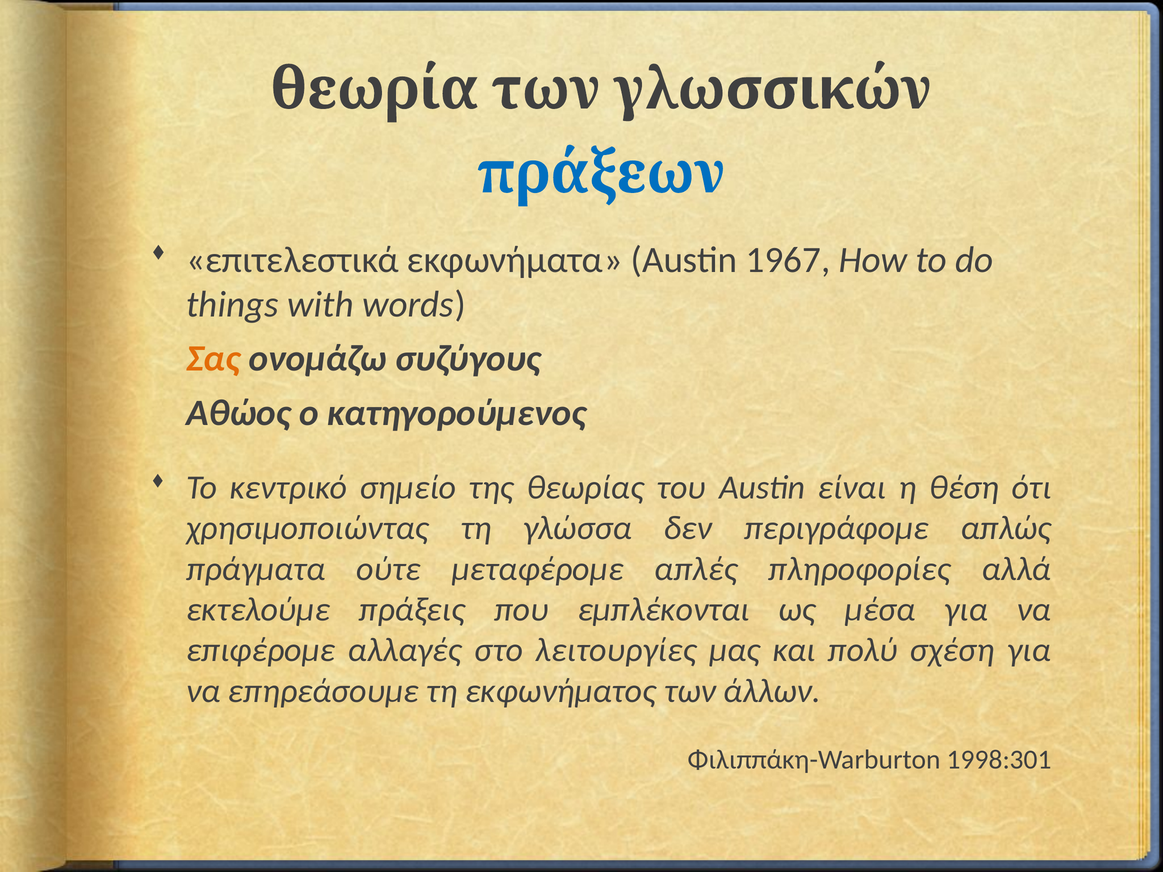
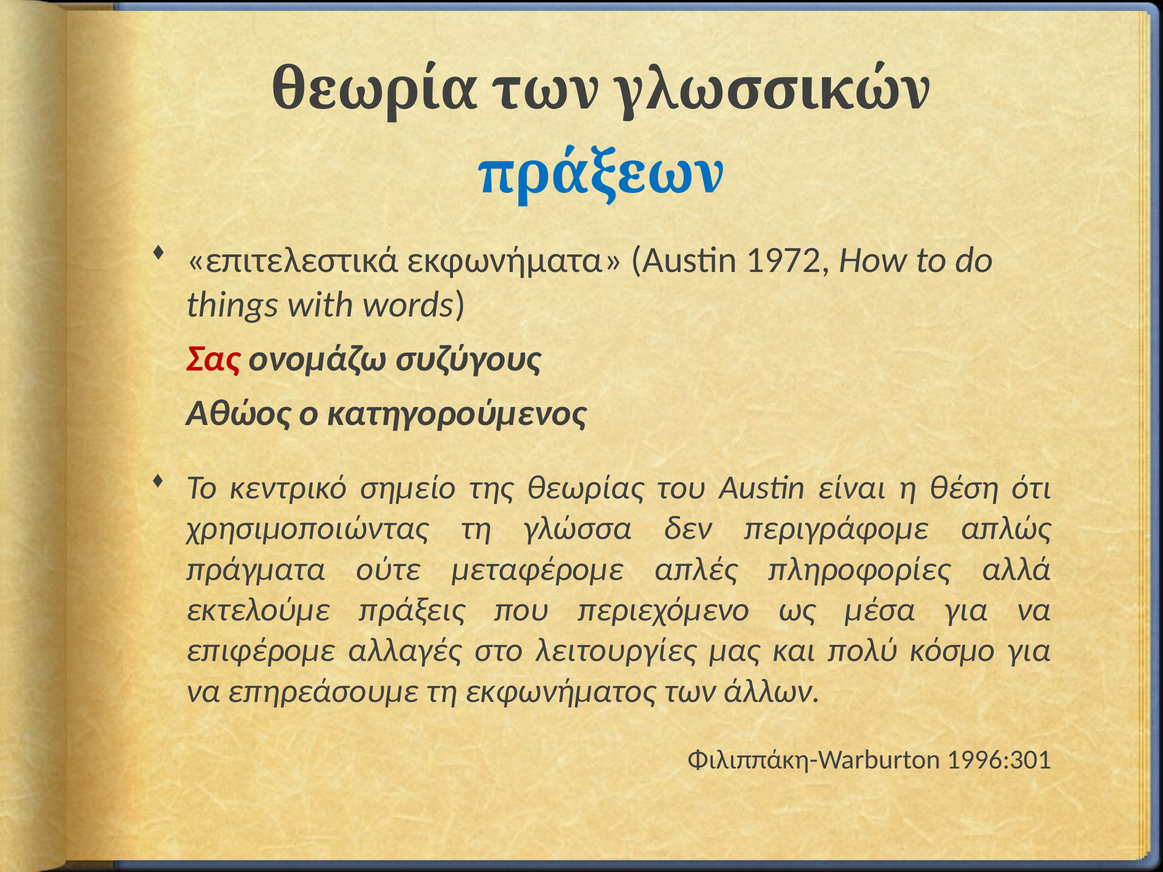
1967: 1967 -> 1972 (788, 260)
Σας colour: orange -> red (213, 359)
εμπλέκονται: εμπλέκονται -> περιεχόμενο (664, 610)
σχέση: σχέση -> κόσμο (952, 650)
1998:301: 1998:301 -> 1996:301 (999, 760)
